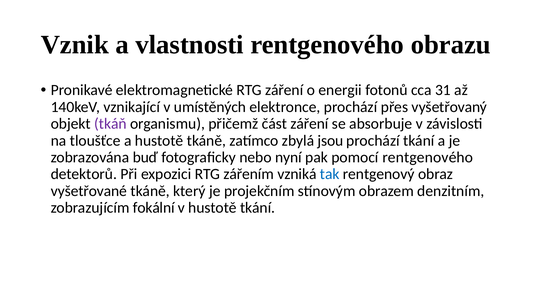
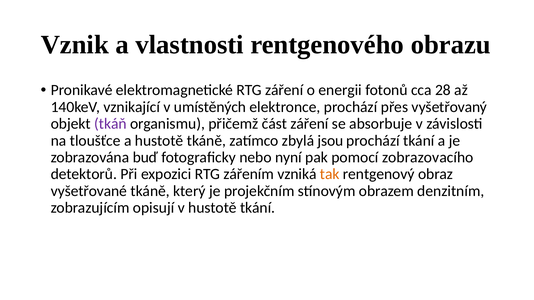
31: 31 -> 28 (443, 90)
pomocí rentgenového: rentgenového -> zobrazovacího (428, 158)
tak colour: blue -> orange (330, 174)
fokální: fokální -> opisují (154, 208)
